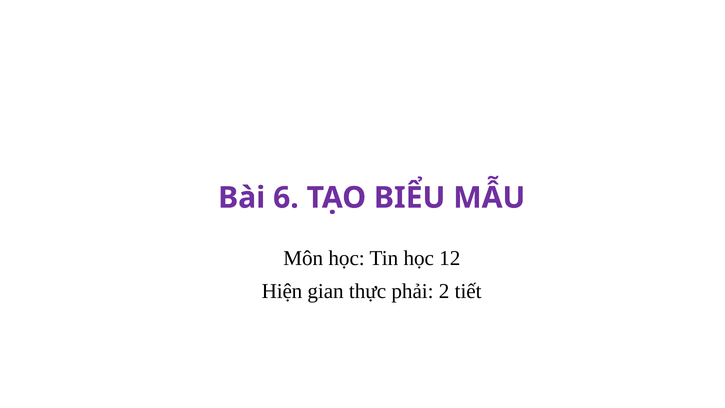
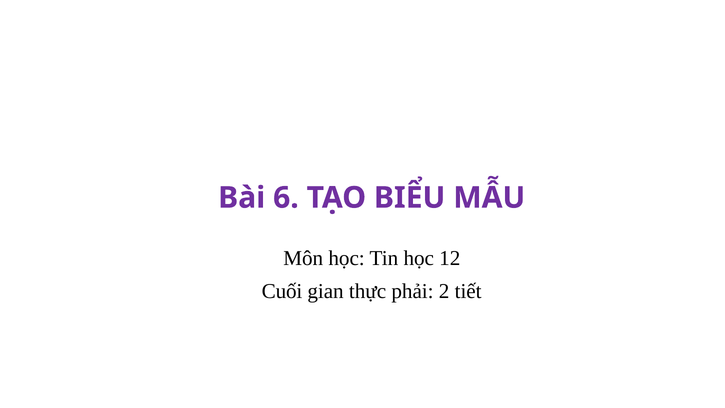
Hiện: Hiện -> Cuối (282, 291)
